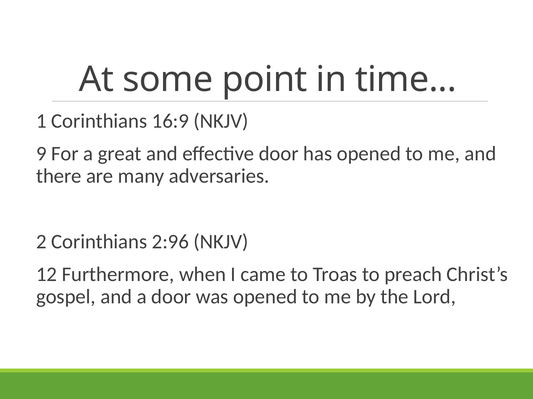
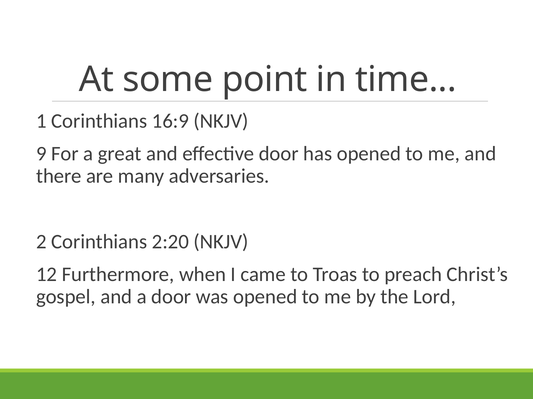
2:96: 2:96 -> 2:20 (170, 242)
